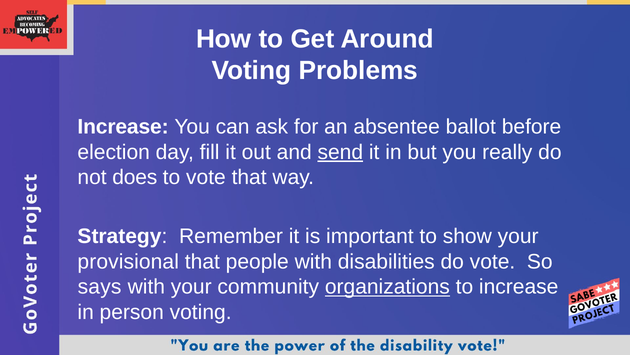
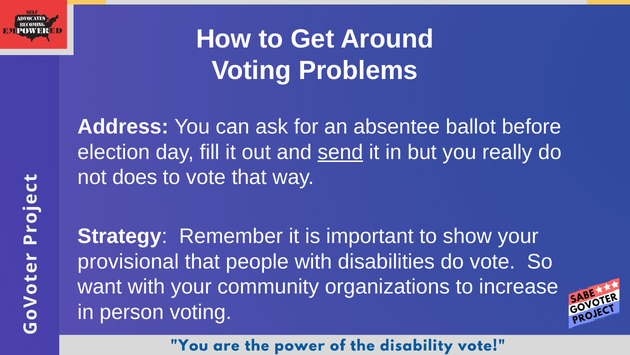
Increase: Increase -> Address (123, 127)
says: says -> want (100, 286)
organizations underline: present -> none (387, 286)
